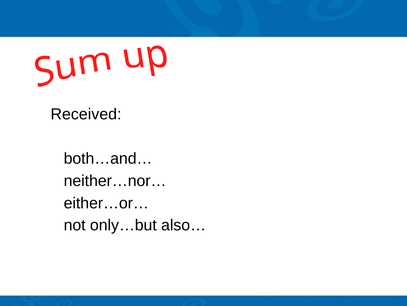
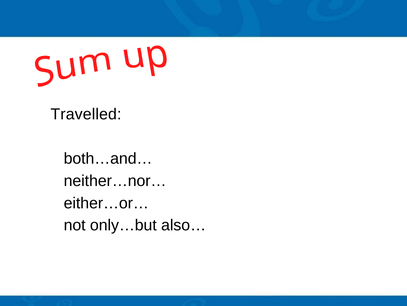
Received: Received -> Travelled (86, 114)
